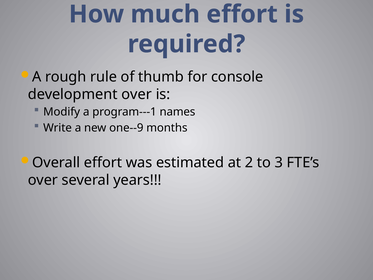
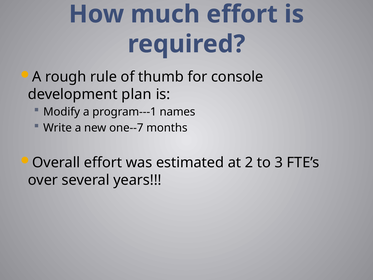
development over: over -> plan (137, 94)
one--9: one--9 -> one--7 (126, 128)
